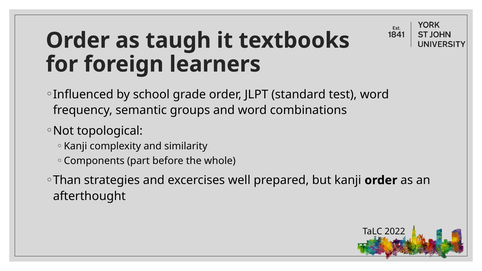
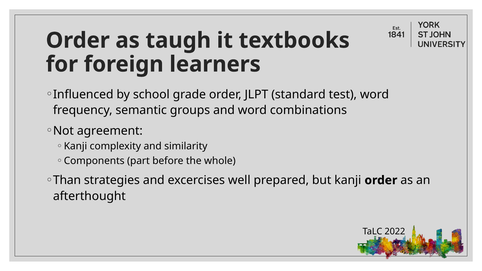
topological: topological -> agreement (110, 131)
